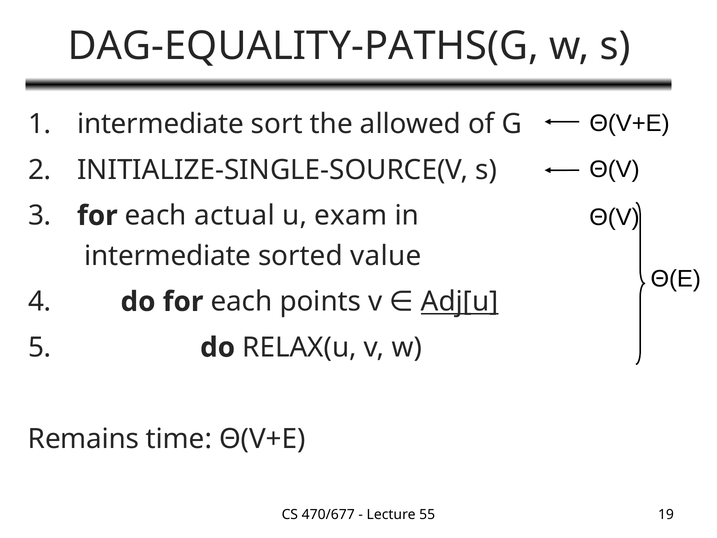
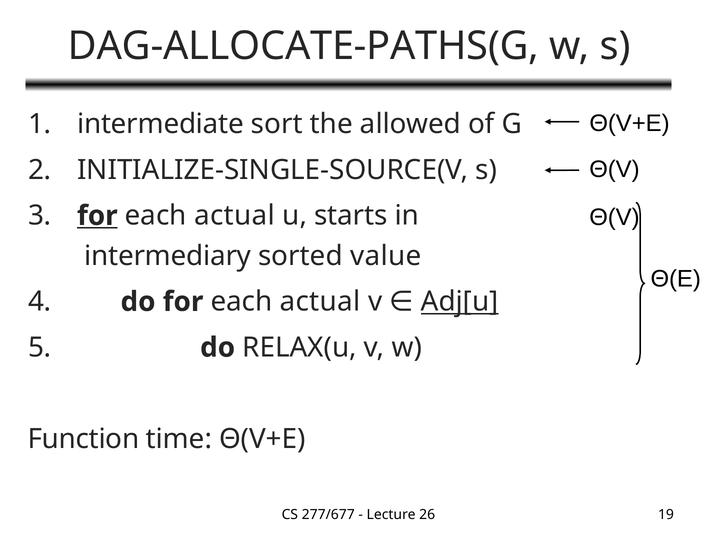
DAG-EQUALITY-PATHS(G: DAG-EQUALITY-PATHS(G -> DAG-ALLOCATE-PATHS(G (303, 46)
for underline: none -> present (97, 216)
exam: exam -> starts (351, 216)
intermediate: intermediate -> intermediary (168, 256)
do for each points: points -> actual (320, 302)
Remains: Remains -> Function (83, 439)
470/677: 470/677 -> 277/677 (328, 515)
55: 55 -> 26 (427, 515)
